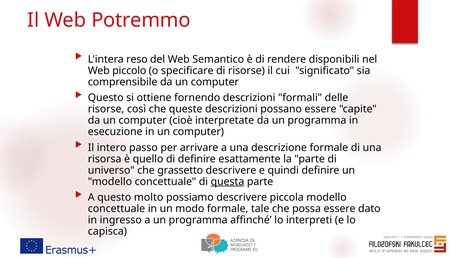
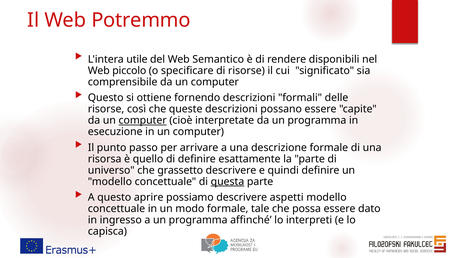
reso: reso -> utile (137, 59)
computer underline: none -> present (143, 120)
intero: intero -> punto (112, 147)
molto: molto -> aprire (149, 197)
piccola: piccola -> aspetti (287, 197)
